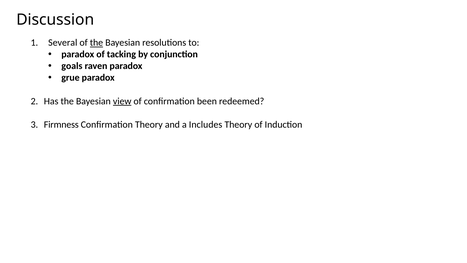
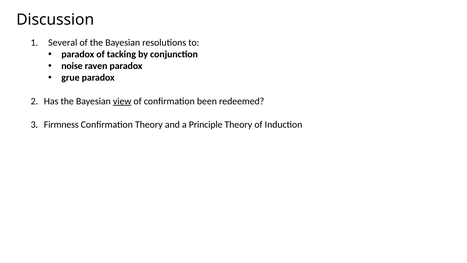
the underline: present -> none (96, 43)
goals: goals -> noise (72, 66)
Includes: Includes -> Principle (206, 124)
